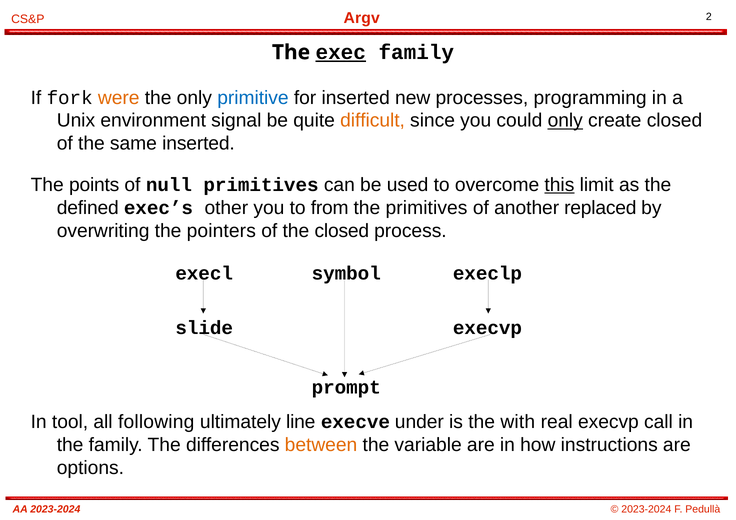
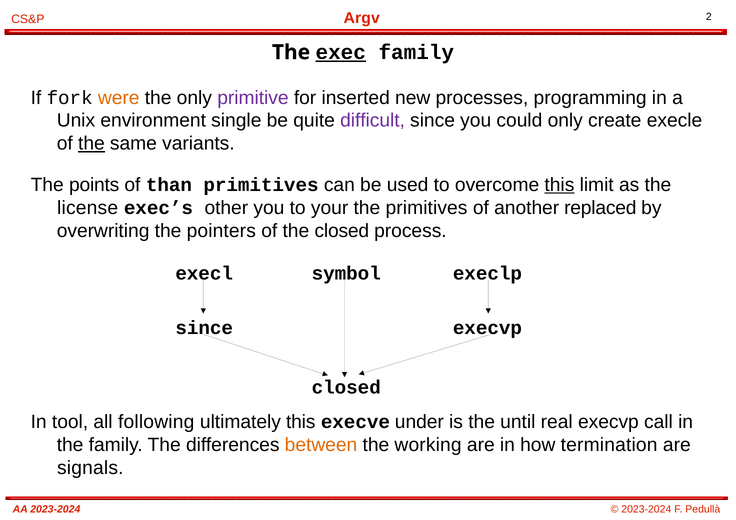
primitive colour: blue -> purple (253, 98)
signal: signal -> single (236, 121)
difficult colour: orange -> purple (373, 121)
only underline: present -> none (565, 121)
create closed: closed -> execle (674, 121)
the underline: none -> present (91, 144)
same inserted: inserted -> variants (198, 144)
null: null -> than (169, 185)
defined: defined -> license (88, 208)
from: from -> your (330, 208)
slide: slide -> since (204, 328)
prompt: prompt -> closed (346, 388)
ultimately line: line -> this (301, 422)
with: with -> until (518, 422)
variable: variable -> working (428, 445)
instructions: instructions -> termination (609, 445)
options: options -> signals (90, 468)
